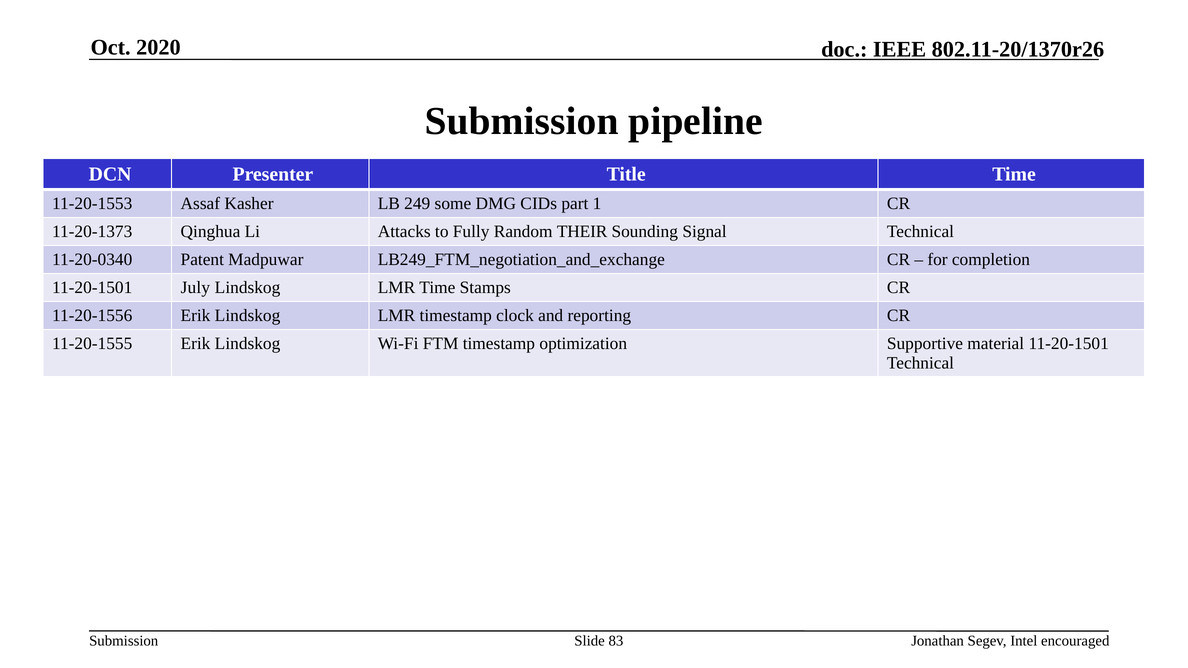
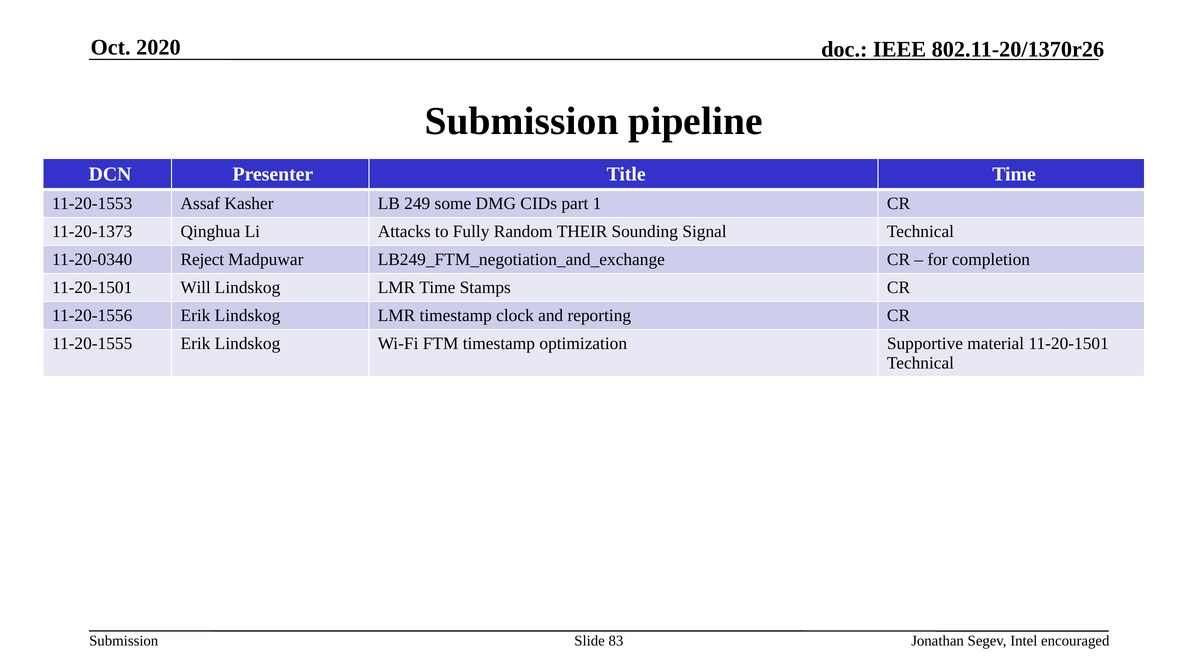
Patent: Patent -> Reject (202, 260)
July: July -> Will (196, 288)
